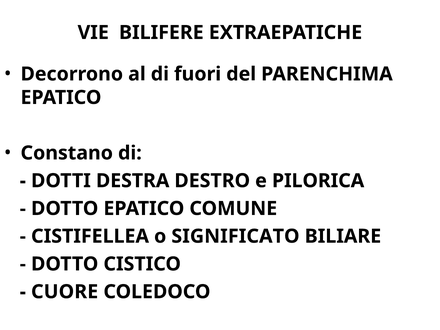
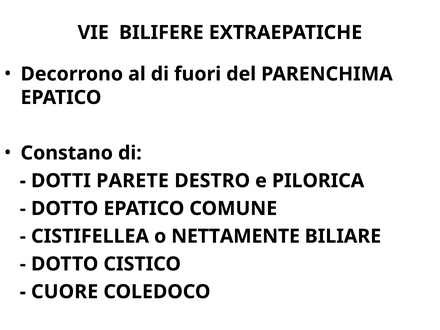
DESTRA: DESTRA -> PARETE (133, 181)
SIGNIFICATO: SIGNIFICATO -> NETTAMENTE (236, 236)
